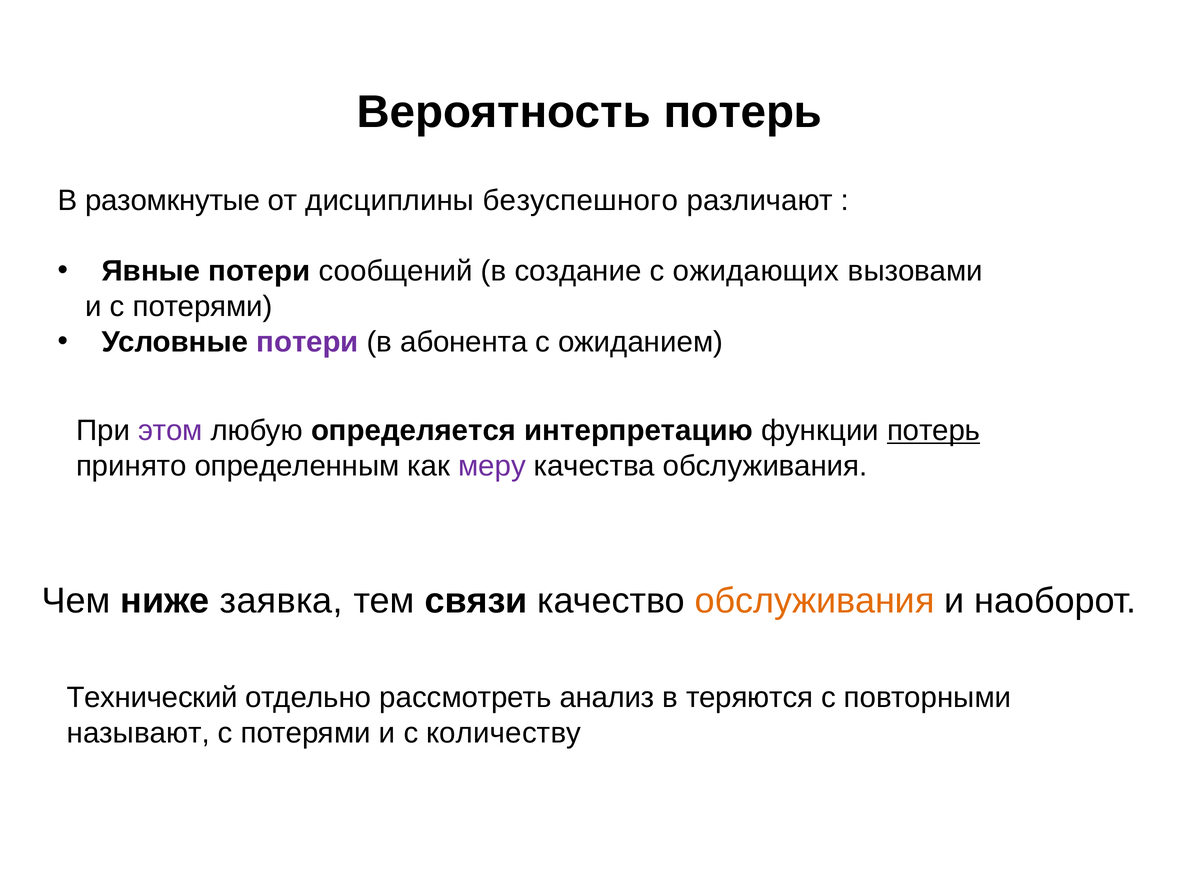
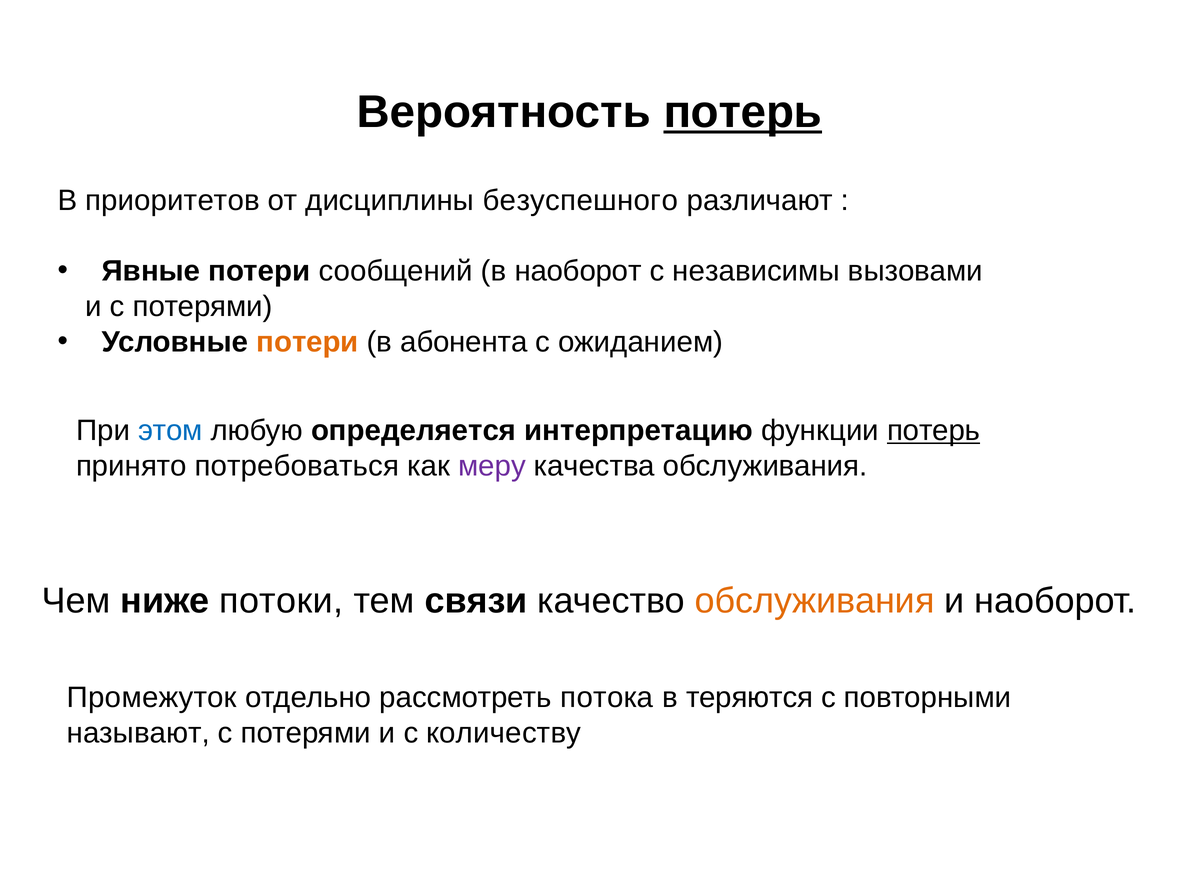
потерь underline: none -> present (743, 112)
разомкнутые: разомкнутые -> приоритетов (173, 200)
в создание: создание -> наоборот (578, 271)
ожидающих: ожидающих -> независимы (756, 271)
потери colour: purple -> orange (308, 342)
этом colour: purple -> blue (170, 431)
определенным: определенным -> потребоваться (297, 466)
заявка: заявка -> потоки (281, 601)
Технический: Технический -> Промежуток (152, 698)
анализ: анализ -> потока (607, 698)
